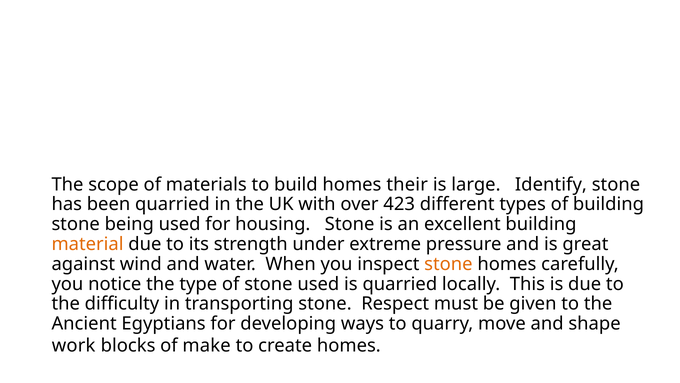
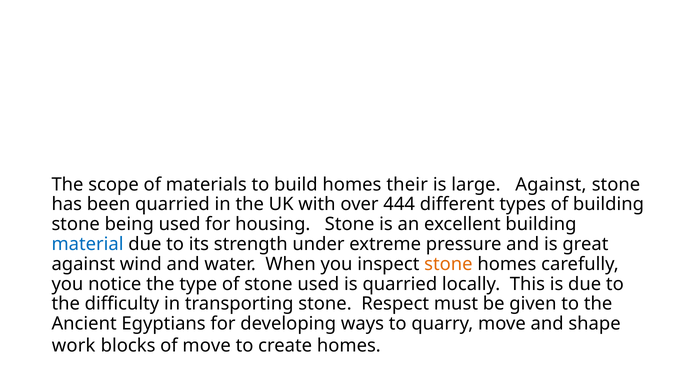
large Identify: Identify -> Against (551, 184)
423: 423 -> 444 (399, 204)
material colour: orange -> blue (88, 244)
of make: make -> move (207, 345)
